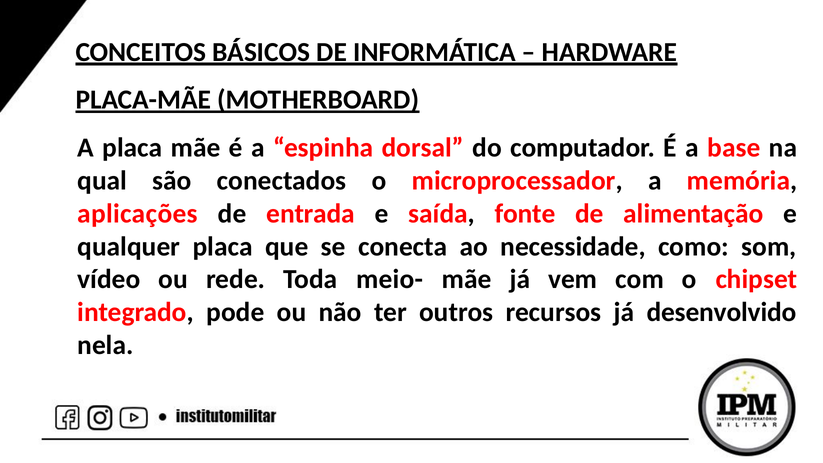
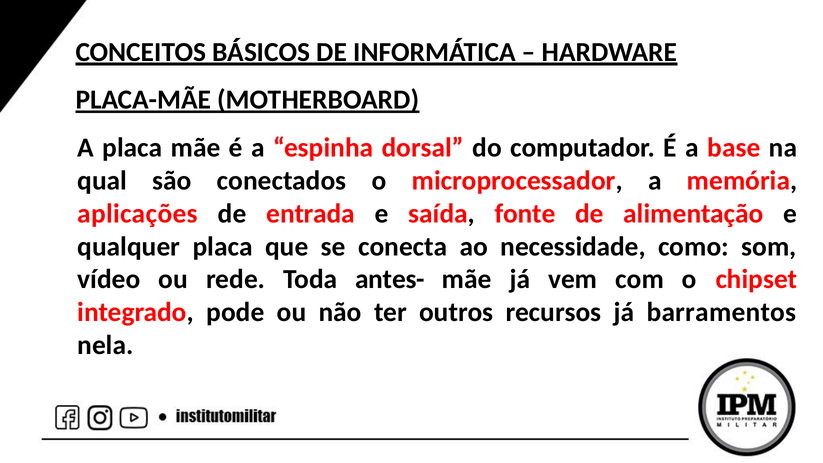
meio-: meio- -> antes- (390, 279)
desenvolvido: desenvolvido -> barramentos (721, 312)
